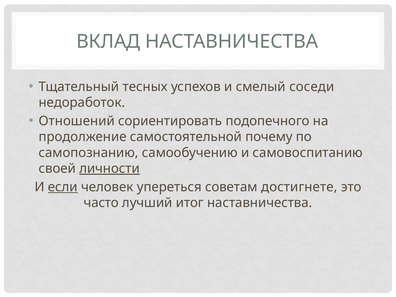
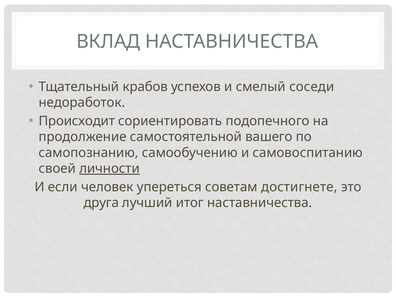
тесных: тесных -> крабов (145, 87)
Отношений: Отношений -> Происходит (77, 121)
почему: почему -> вашего (269, 137)
если underline: present -> none (63, 187)
часто: часто -> друга (101, 203)
